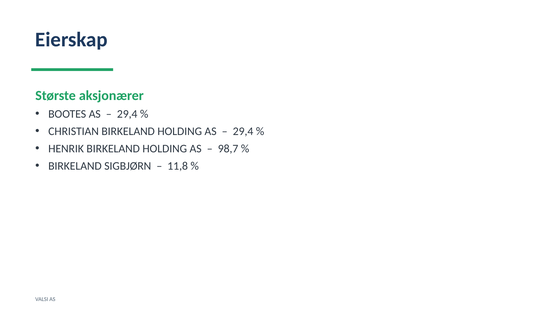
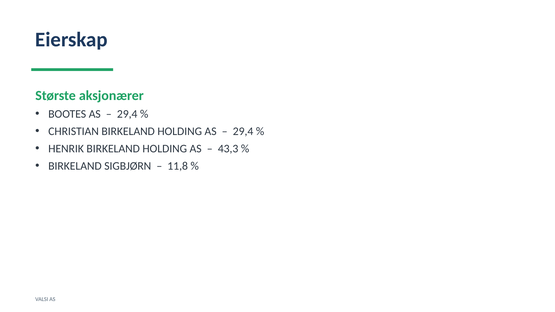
98,7: 98,7 -> 43,3 (228, 149)
